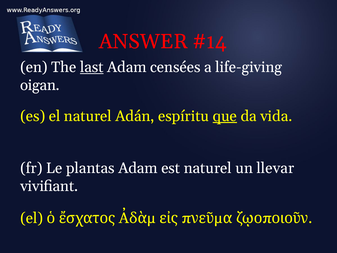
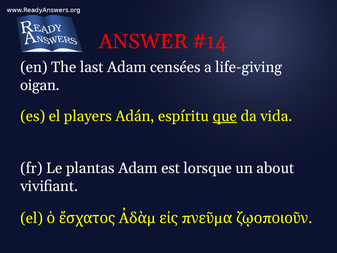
last underline: present -> none (92, 67)
el naturel: naturel -> players (88, 116)
est naturel: naturel -> lorsque (208, 168)
llevar: llevar -> about (275, 168)
